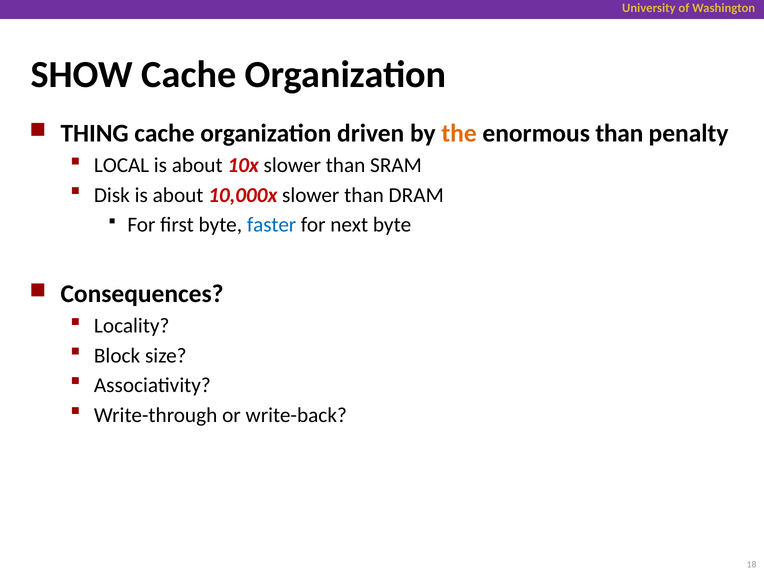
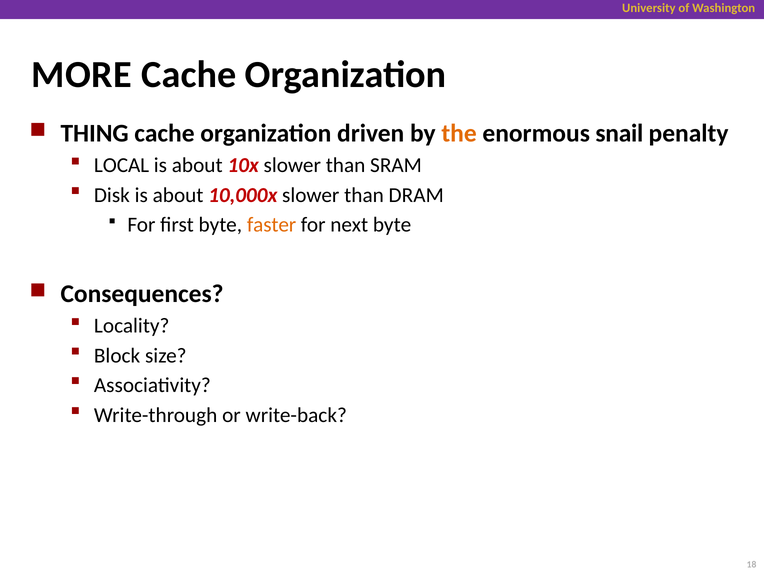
SHOW: SHOW -> MORE (82, 75)
enormous than: than -> snail (619, 134)
faster colour: blue -> orange (272, 225)
